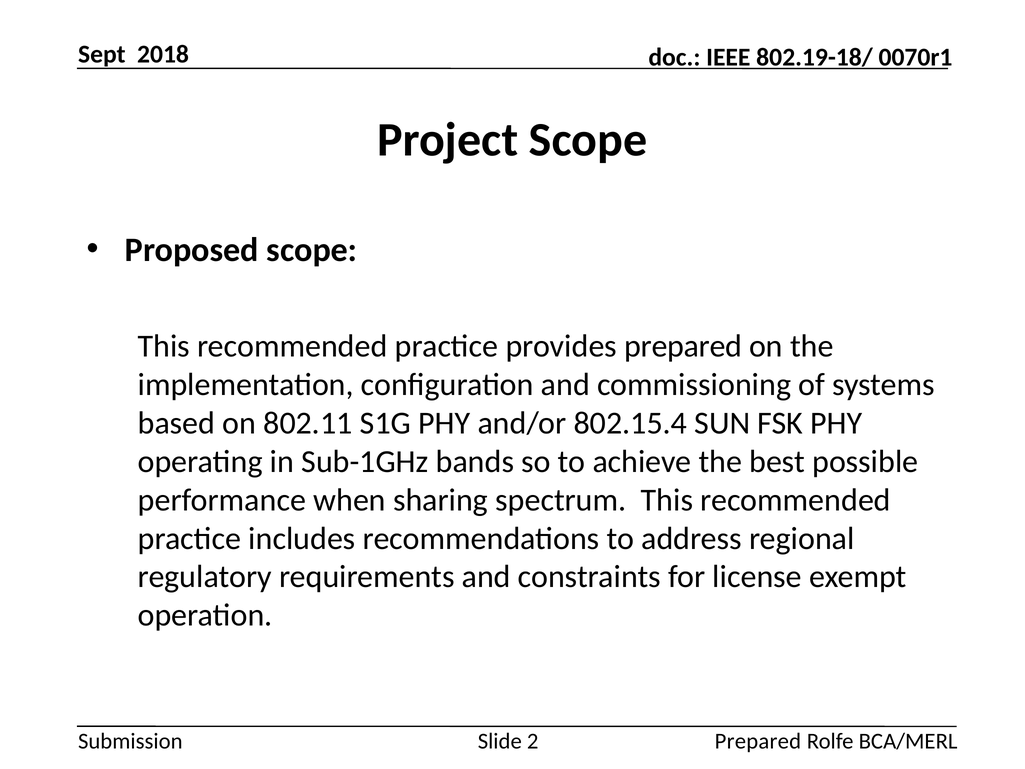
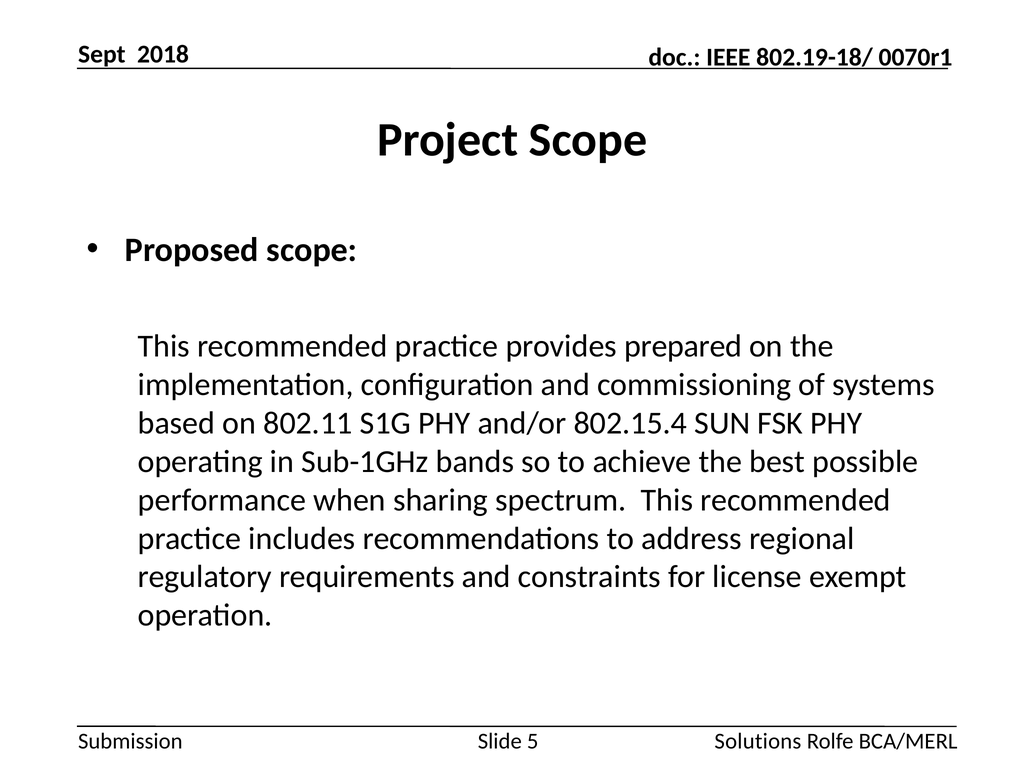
2: 2 -> 5 (533, 741)
Prepared: Prepared -> Solutions (758, 741)
